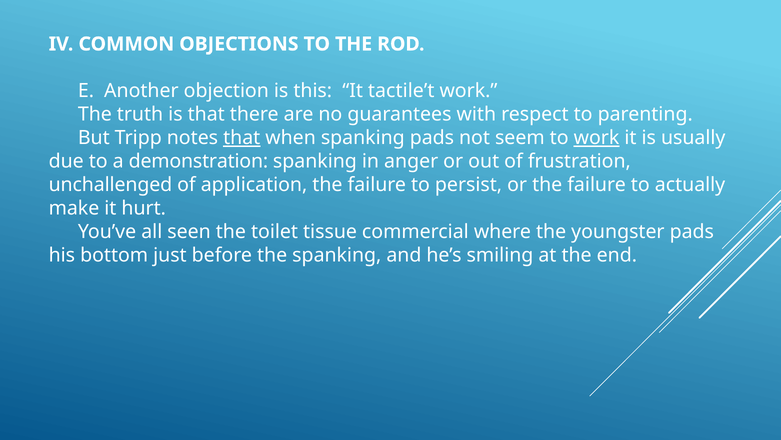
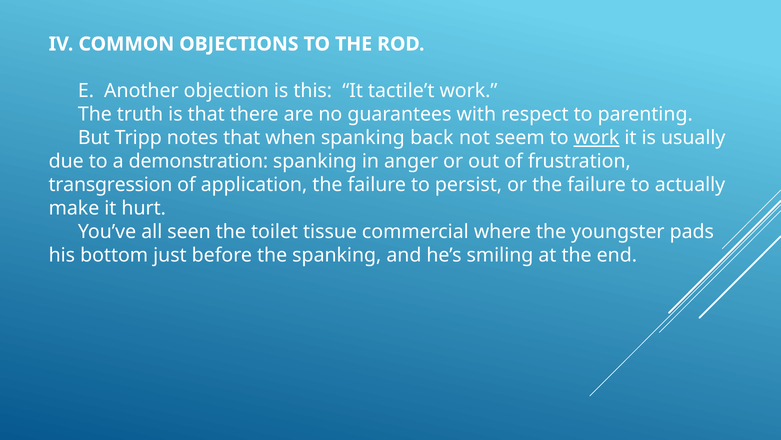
that underline: present -> none (242, 138)
spanking pads: pads -> back (432, 138)
unchallenged: unchallenged -> transgression (110, 185)
